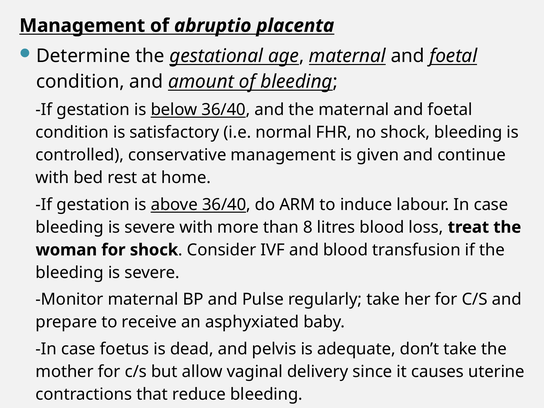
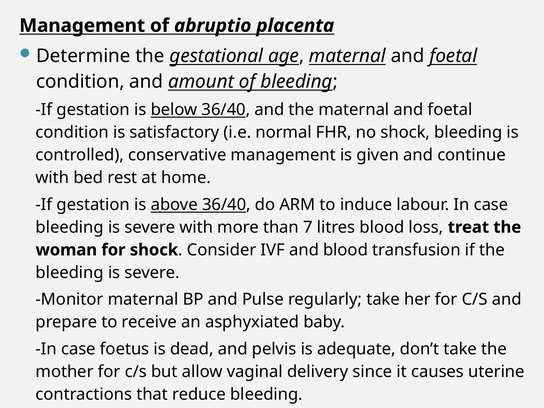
8: 8 -> 7 (308, 227)
